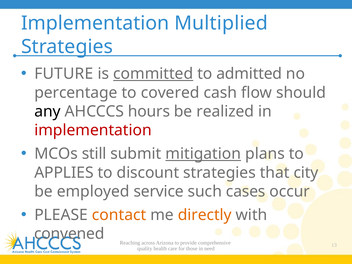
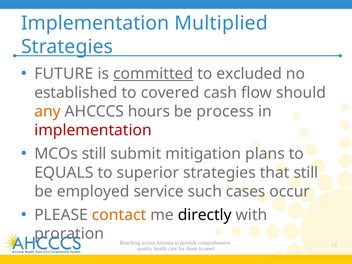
admitted: admitted -> excluded (249, 74)
percentage: percentage -> established (76, 93)
any colour: black -> orange (47, 111)
realized: realized -> process (225, 111)
mitigation underline: present -> none (203, 154)
APPLIES: APPLIES -> EQUALS (64, 173)
discount: discount -> superior (148, 173)
that city: city -> still (306, 173)
directly colour: orange -> black (205, 215)
convened: convened -> proration (69, 234)
